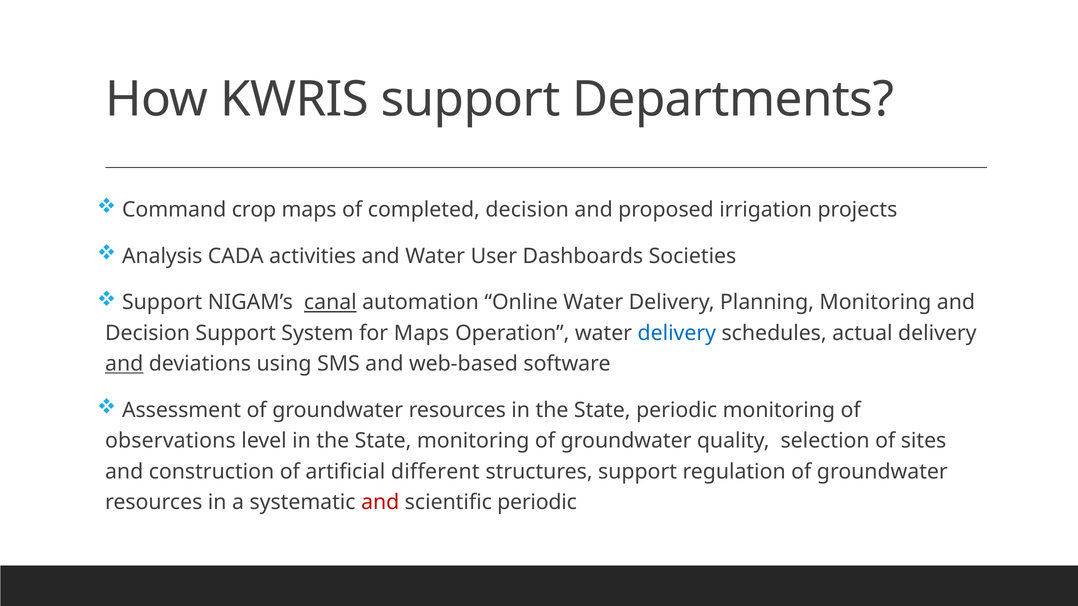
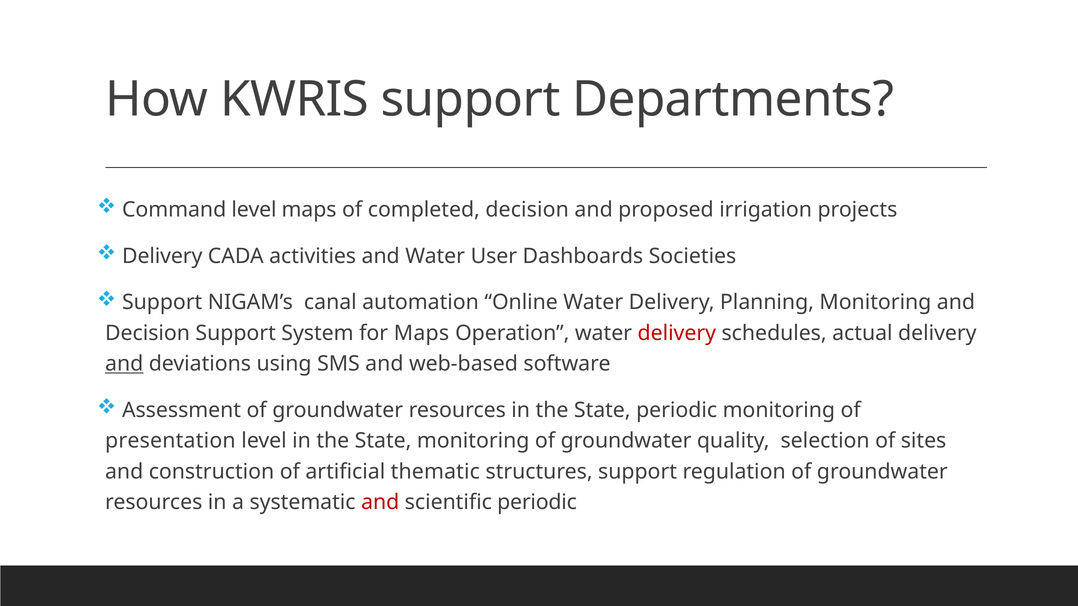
Command crop: crop -> level (254, 210)
Analysis: Analysis -> Delivery (162, 256)
canal underline: present -> none (330, 303)
delivery colour: blue -> red (677, 333)
observations: observations -> presentation (170, 441)
different: different -> thematic (435, 472)
